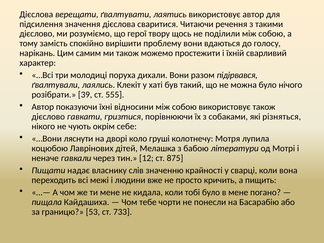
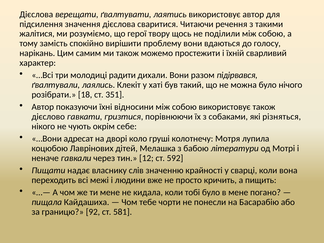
дієслово: дієслово -> жалітися (37, 34)
поруха: поруха -> радити (122, 75)
39: 39 -> 18 (85, 95)
555: 555 -> 351 (115, 95)
ляснути: ляснути -> адресат (78, 139)
875: 875 -> 592 (175, 158)
53: 53 -> 92 (93, 212)
733: 733 -> 581 (123, 212)
